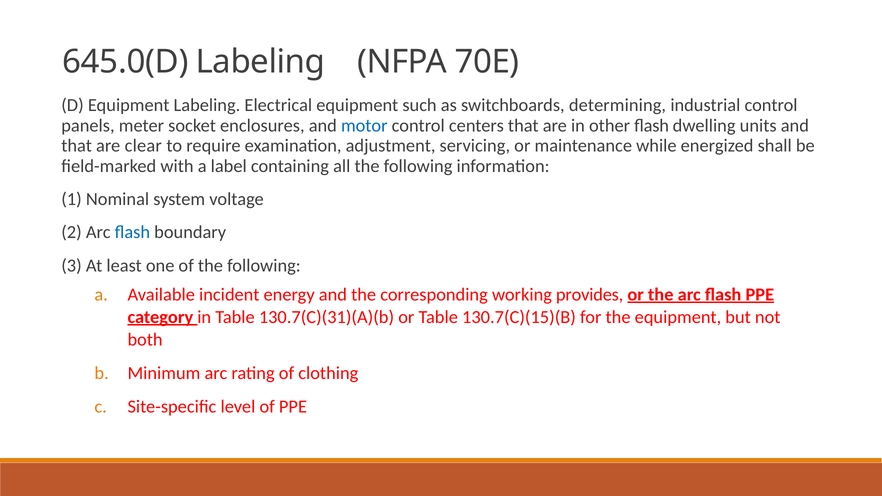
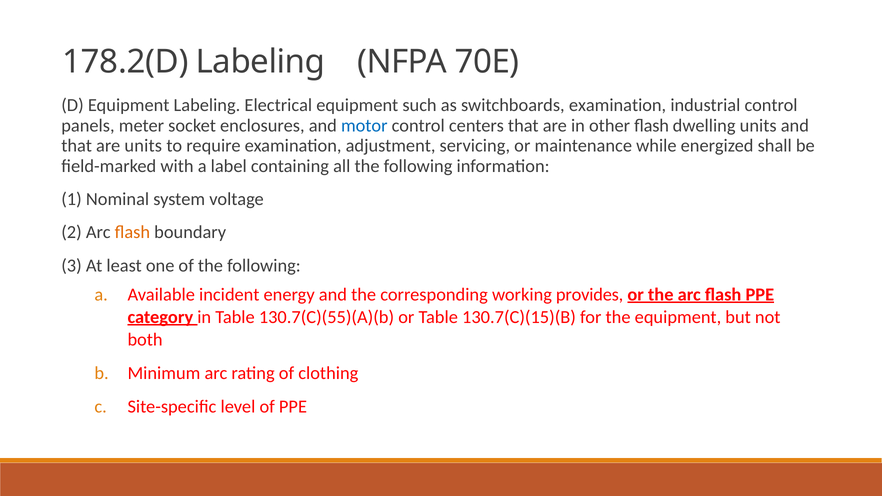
645.0(D: 645.0(D -> 178.2(D (125, 62)
switchboards determining: determining -> examination (618, 105)
are clear: clear -> units (143, 146)
ﬂash colour: blue -> orange (132, 232)
130.7(C)(31)(A)(b: 130.7(C)(31)(A)(b -> 130.7(C)(55)(A)(b (326, 317)
